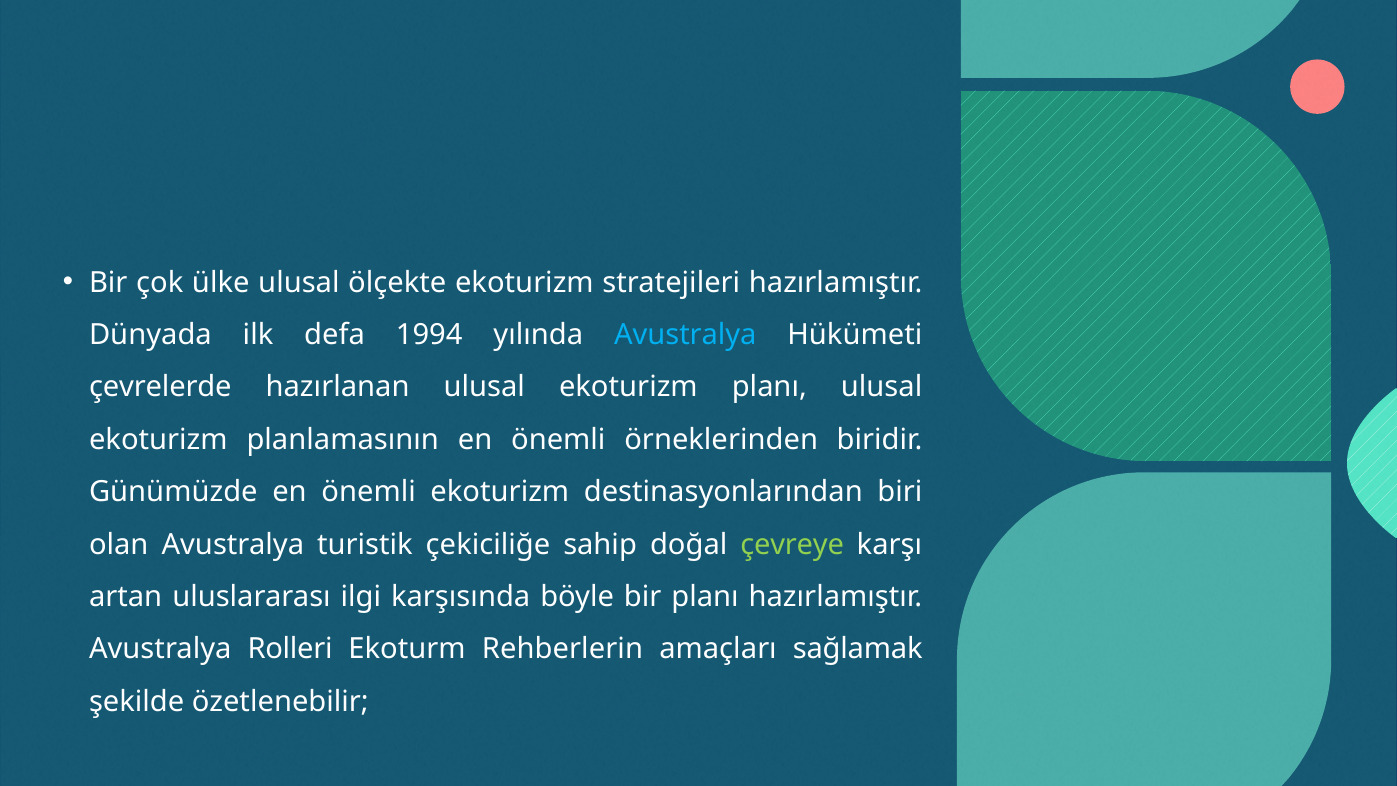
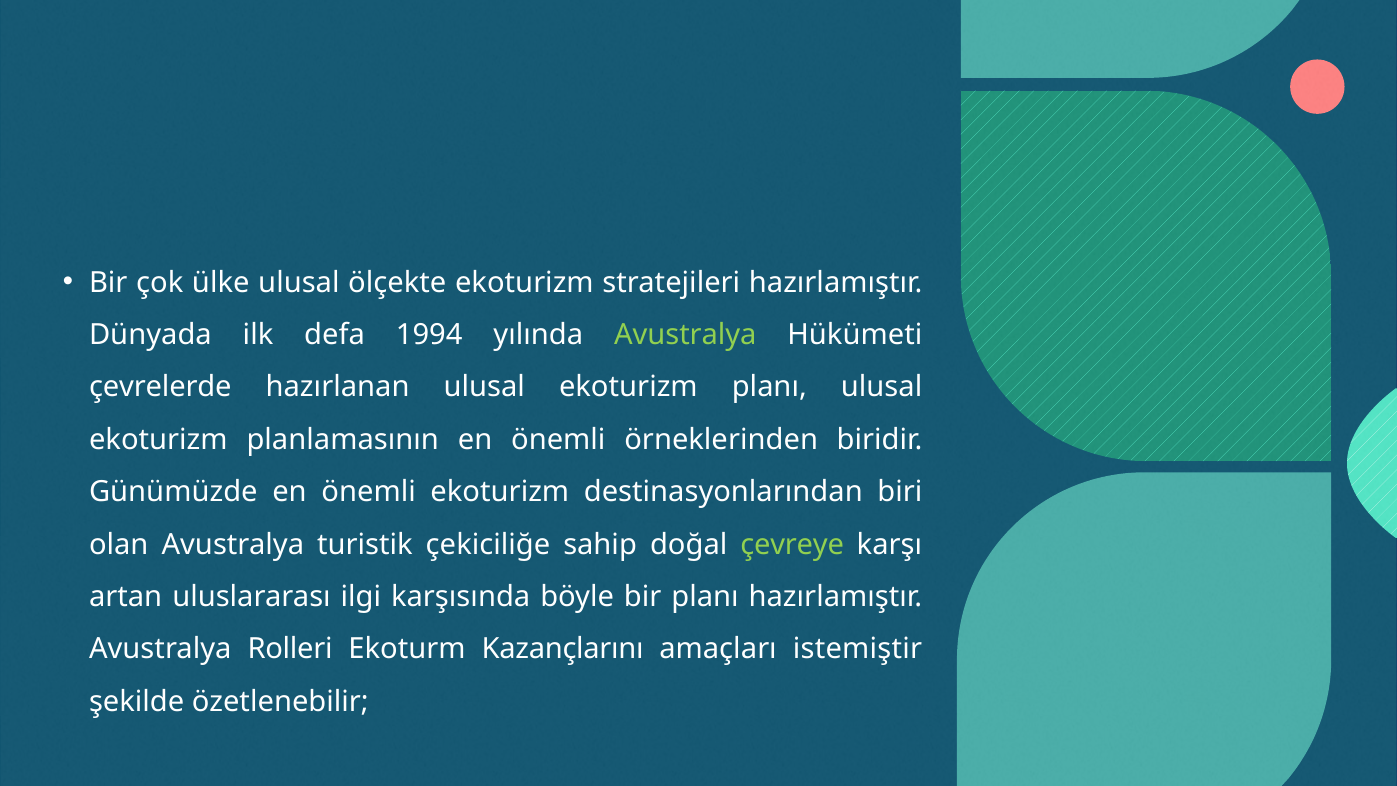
Avustralya colour: light blue -> light green (685, 335)
Rehberlerin: Rehberlerin -> Kazançlarını (563, 649)
sağlamak: sağlamak -> istemiştir (857, 649)
